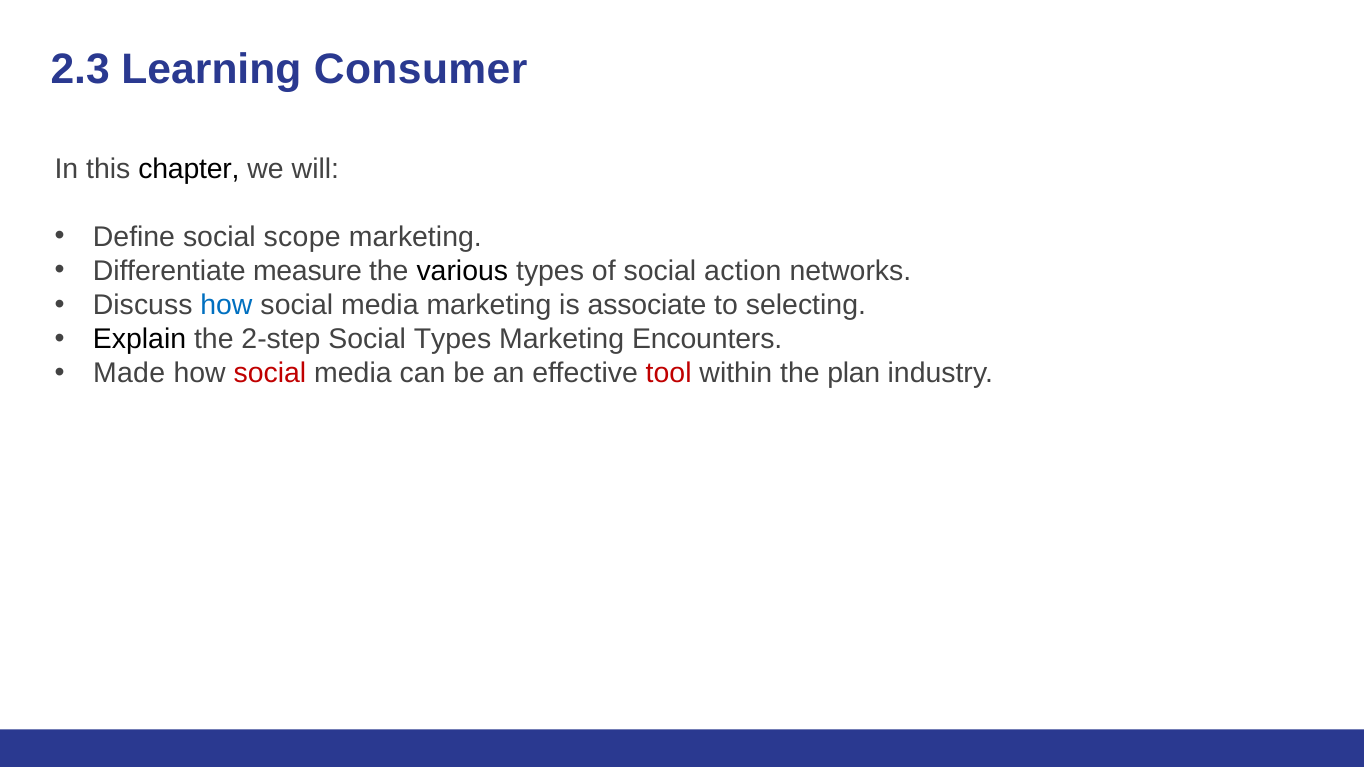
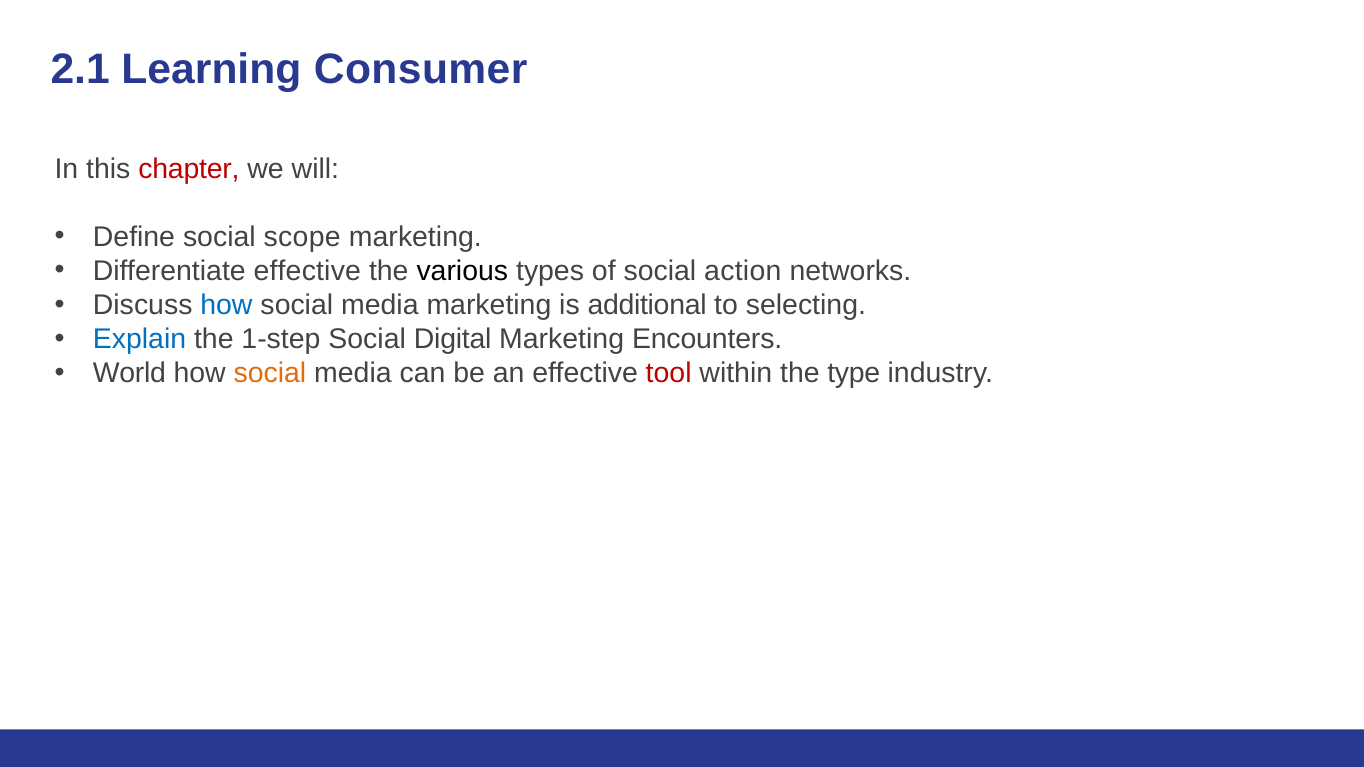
2.3: 2.3 -> 2.1 (80, 69)
chapter colour: black -> red (189, 169)
Differentiate measure: measure -> effective (307, 271)
associate: associate -> additional (647, 305)
Explain colour: black -> blue (140, 340)
2-step: 2-step -> 1-step (281, 340)
Social Types: Types -> Digital (453, 340)
Made: Made -> World (129, 374)
social colour: red -> orange (270, 374)
plan: plan -> type (854, 374)
